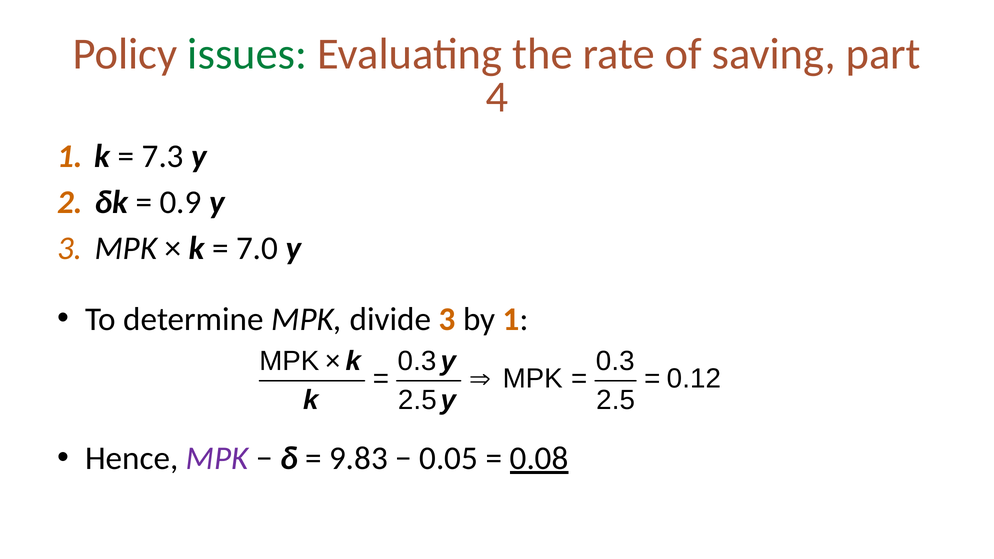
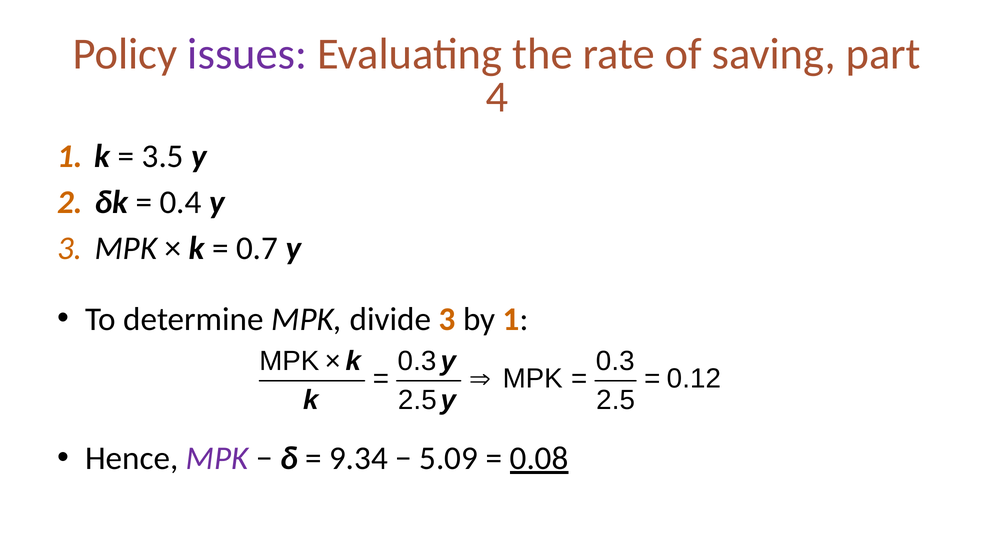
issues colour: green -> purple (247, 54)
7.3: 7.3 -> 3.5 (163, 156)
0.9: 0.9 -> 0.4 (181, 202)
7.0: 7.0 -> 0.7 (257, 248)
9.83: 9.83 -> 9.34 (358, 458)
0.05: 0.05 -> 5.09 (449, 458)
